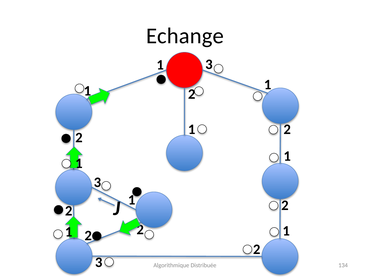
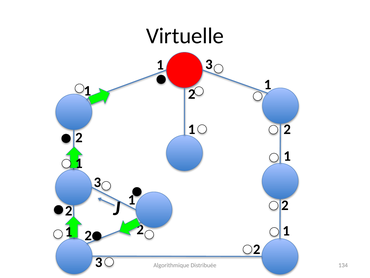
Echange: Echange -> Virtuelle (185, 36)
